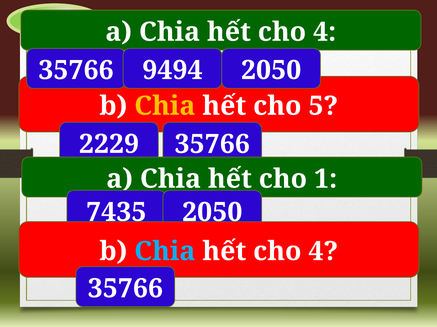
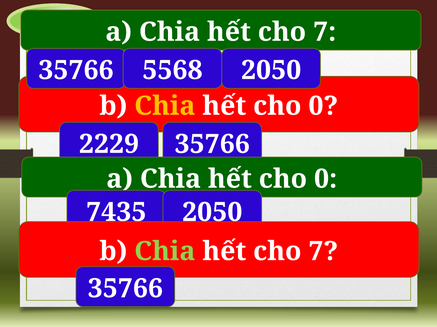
4: 4 -> 7 (325, 32)
9494: 9494 -> 5568 (172, 70)
5: 5 -> 0 (323, 106)
1: 1 -> 0 (326, 179)
Chia colour: light blue -> light green (165, 252)
4: 4 -> 7 (323, 252)
